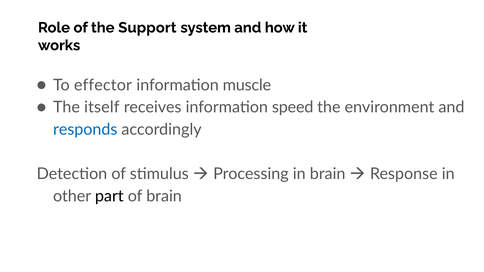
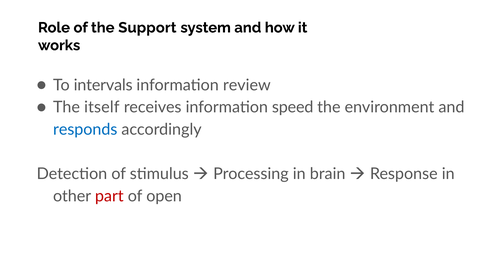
effector: effector -> intervals (103, 85)
muscle: muscle -> review (247, 85)
part colour: black -> red (109, 196)
of brain: brain -> open (164, 196)
